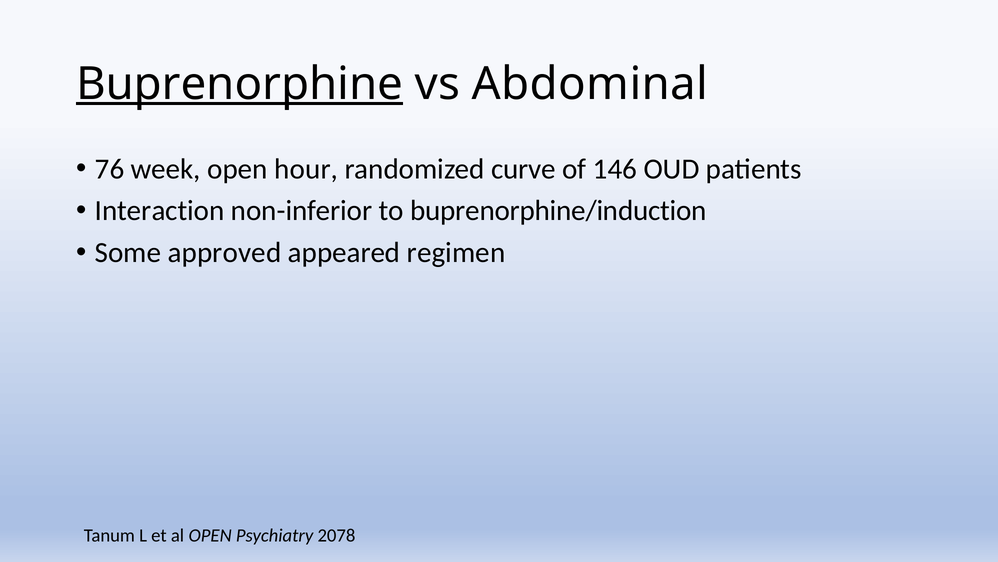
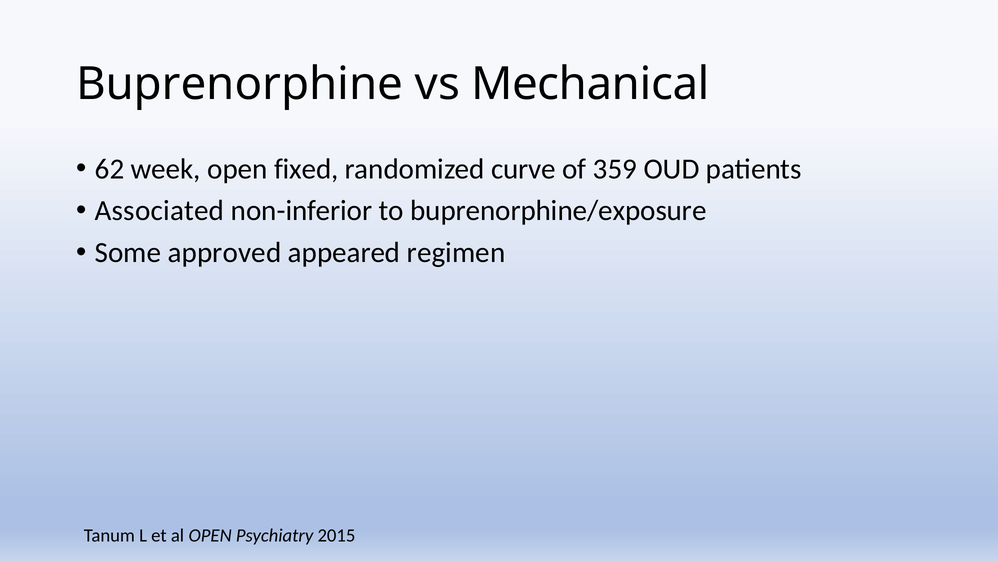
Buprenorphine underline: present -> none (240, 84)
Abdominal: Abdominal -> Mechanical (590, 84)
76: 76 -> 62 (110, 169)
hour: hour -> fixed (306, 169)
146: 146 -> 359 (615, 169)
Interaction: Interaction -> Associated (160, 211)
buprenorphine/induction: buprenorphine/induction -> buprenorphine/exposure (558, 211)
2078: 2078 -> 2015 (336, 535)
